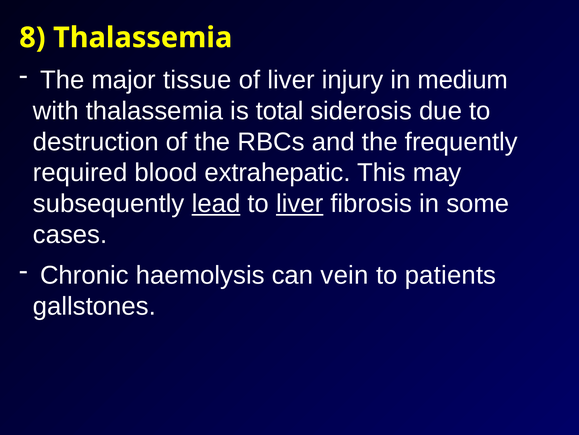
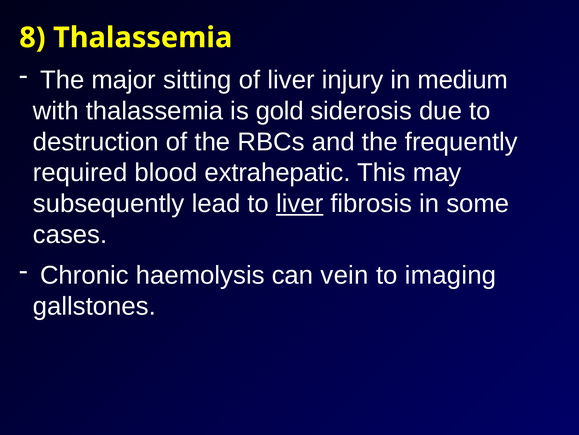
tissue: tissue -> sitting (197, 80)
total: total -> gold (280, 111)
lead underline: present -> none (216, 203)
patients: patients -> imaging (450, 275)
